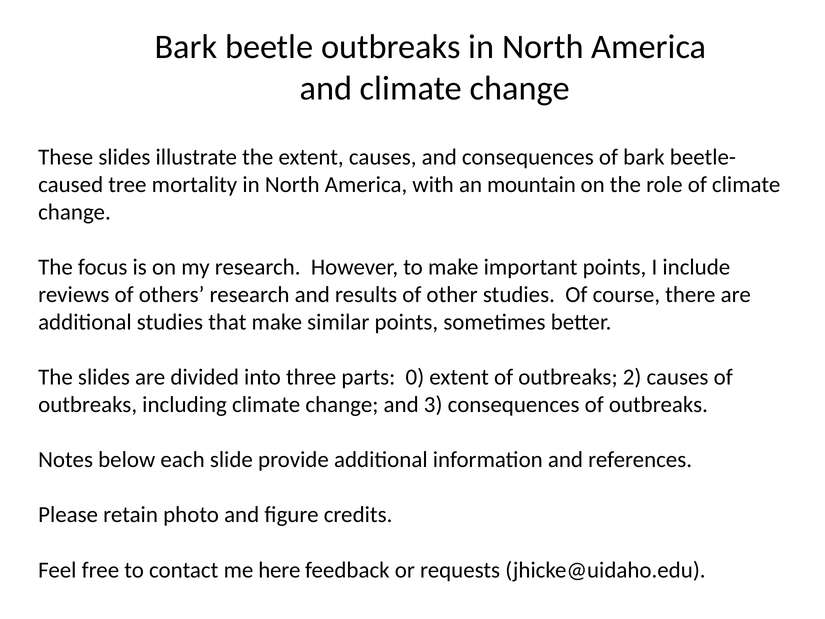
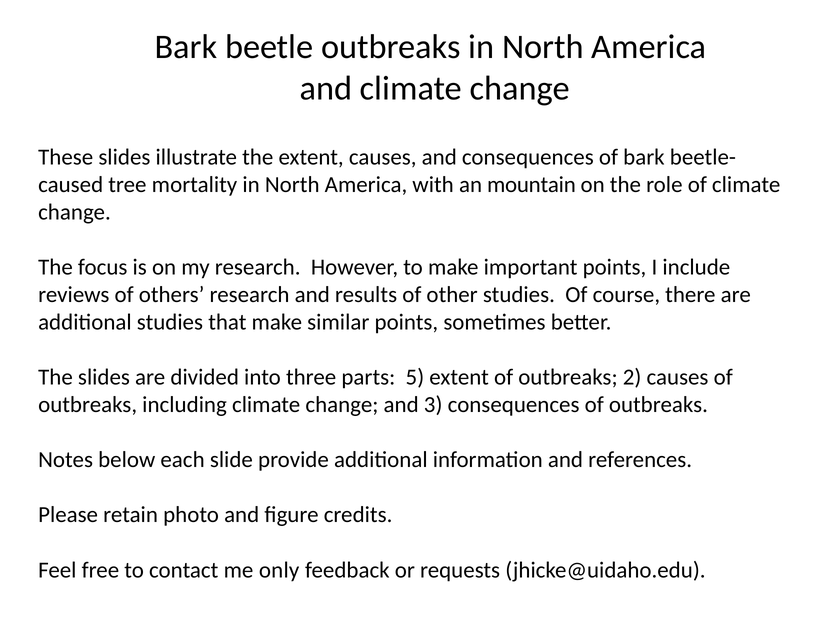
0: 0 -> 5 (415, 377)
here: here -> only (279, 570)
